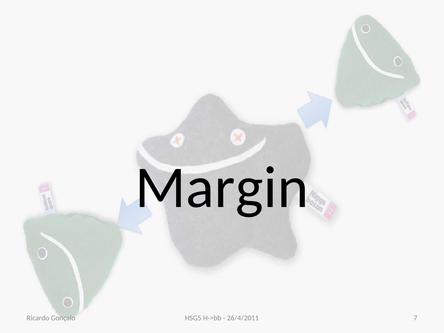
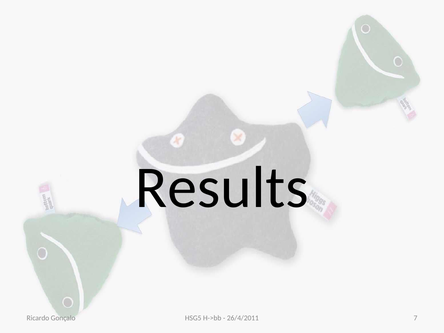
Margin: Margin -> Results (222, 187)
